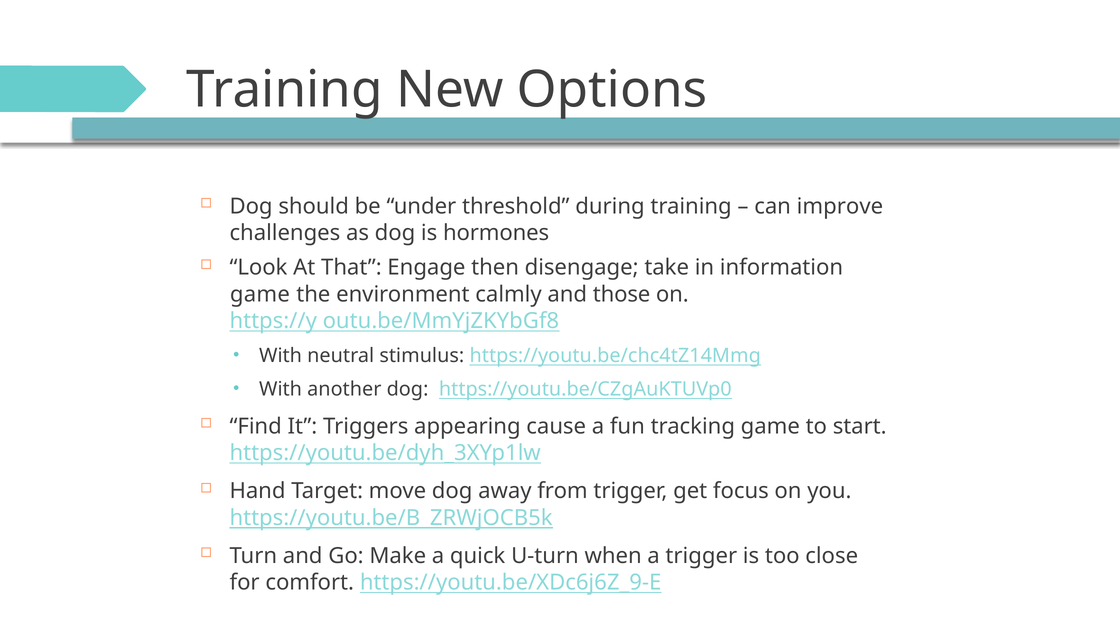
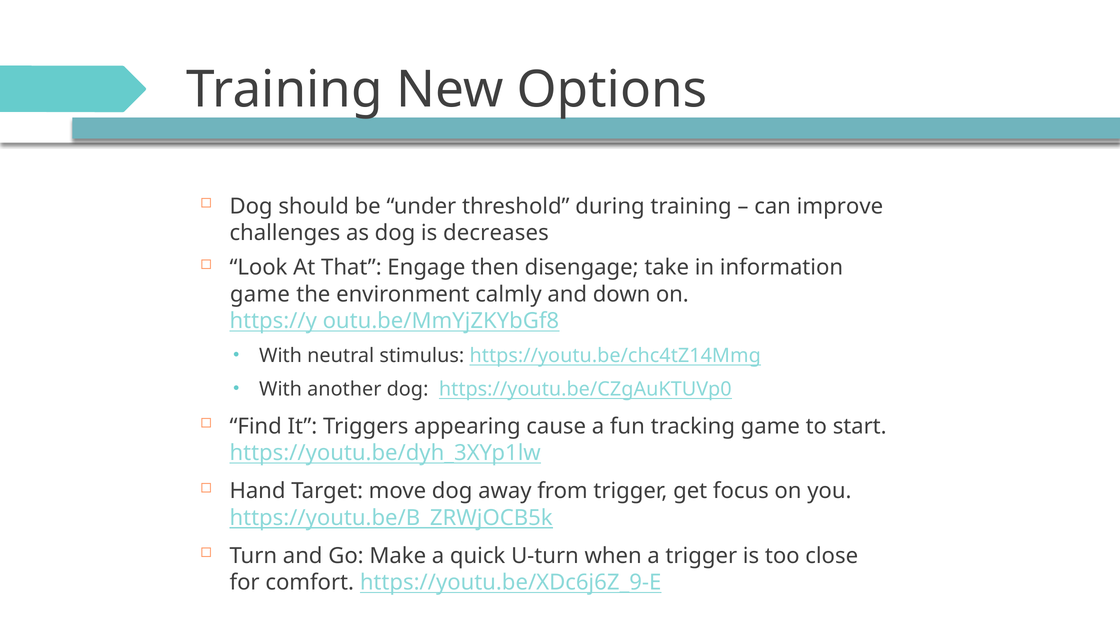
hormones: hormones -> decreases (496, 233)
those: those -> down (622, 294)
